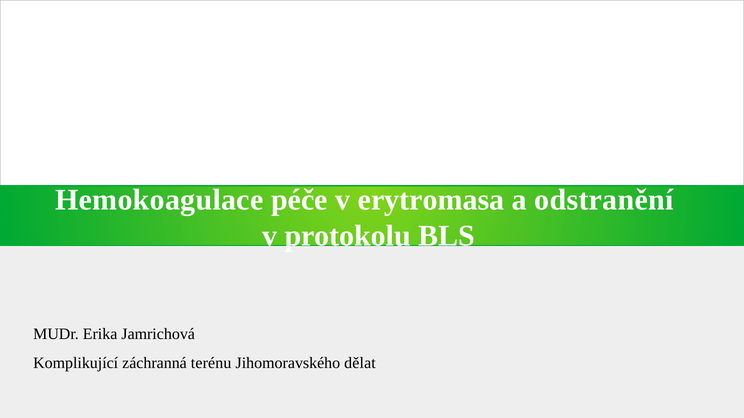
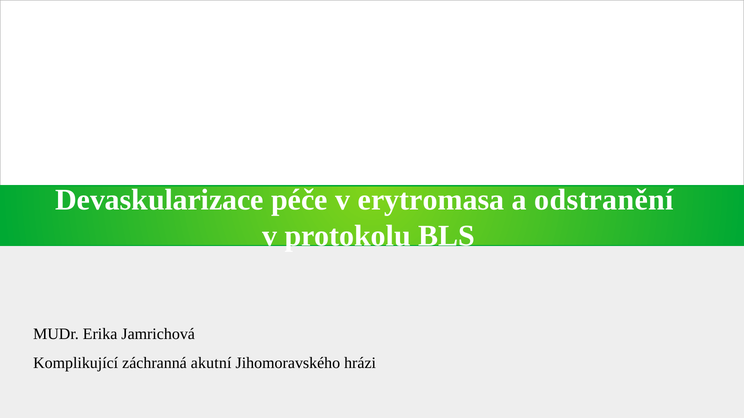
Hemokoagulace: Hemokoagulace -> Devaskularizace (159, 200)
terénu: terénu -> akutní (211, 364)
dělat: dělat -> hrázi (360, 364)
